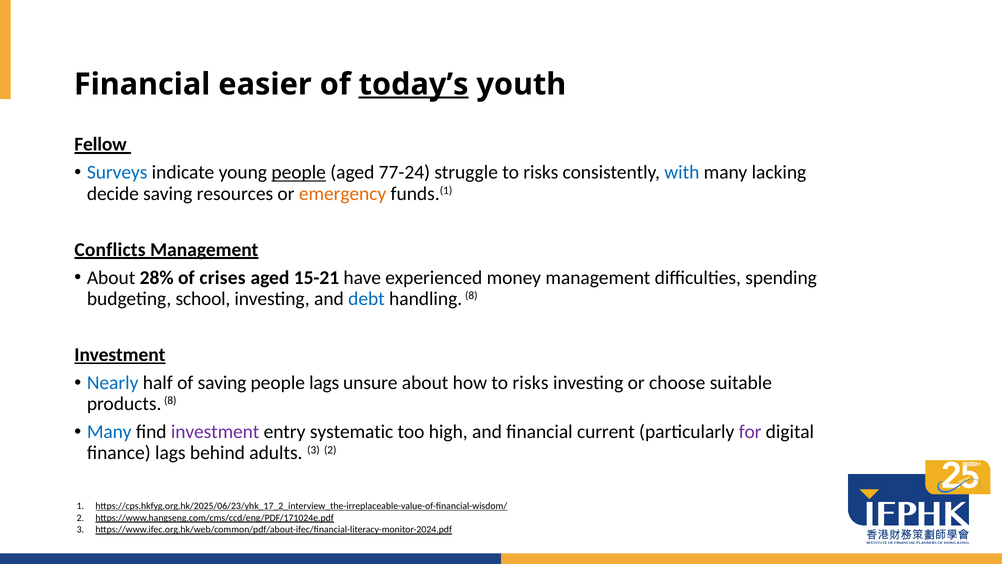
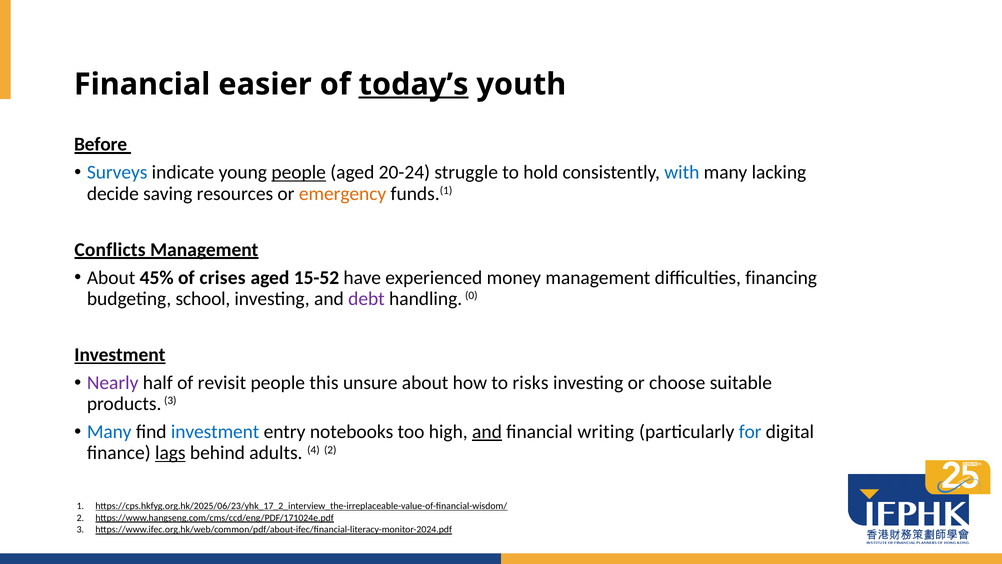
Fellow: Fellow -> Before (101, 144)
77-24: 77-24 -> 20-24 (404, 172)
struggle to risks: risks -> hold (541, 172)
28%: 28% -> 45% (157, 278)
15-21: 15-21 -> 15-52 (316, 278)
spending: spending -> financing (781, 278)
debt colour: blue -> purple (366, 299)
handling 8: 8 -> 0 (471, 295)
Nearly colour: blue -> purple (113, 383)
of saving: saving -> revisit (222, 383)
people lags: lags -> this (324, 383)
products 8: 8 -> 3 (170, 401)
investment colour: purple -> blue (215, 432)
systematic: systematic -> notebooks (352, 432)
and underline: none -> present (487, 432)
current: current -> writing (606, 432)
for colour: purple -> blue (750, 432)
lags underline: none -> present (170, 453)
adults 3: 3 -> 4 (313, 450)
